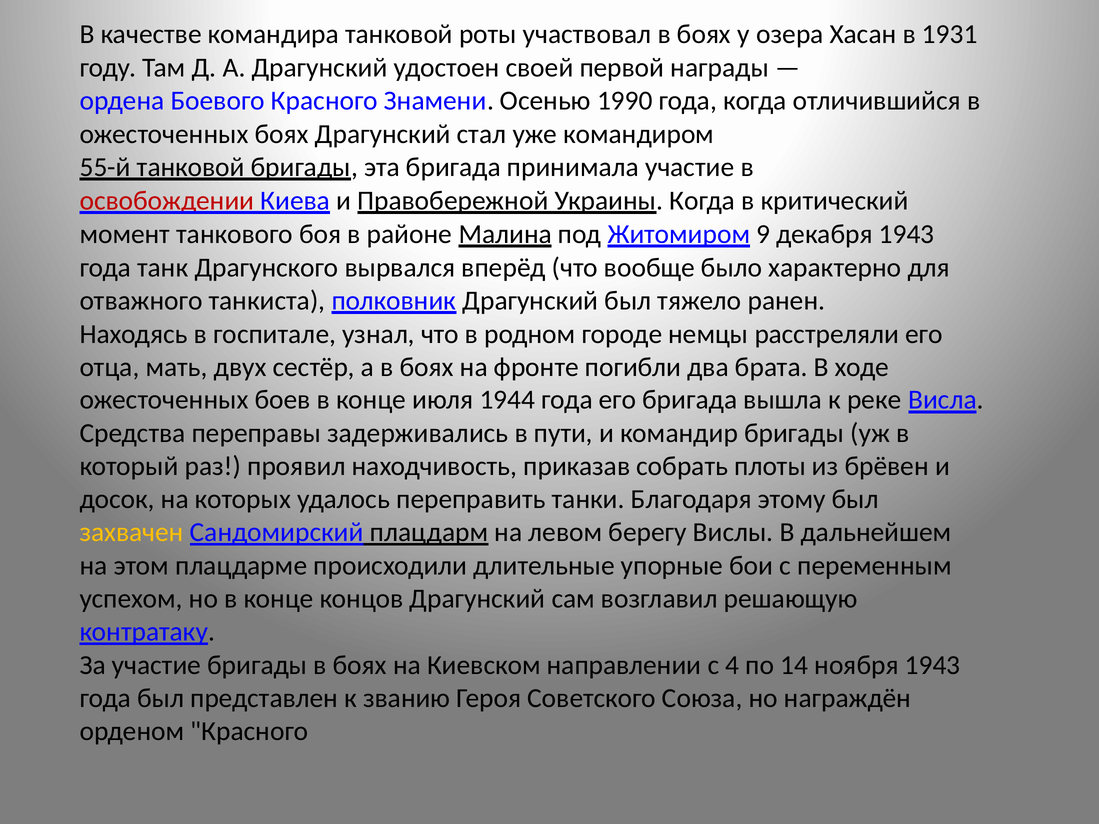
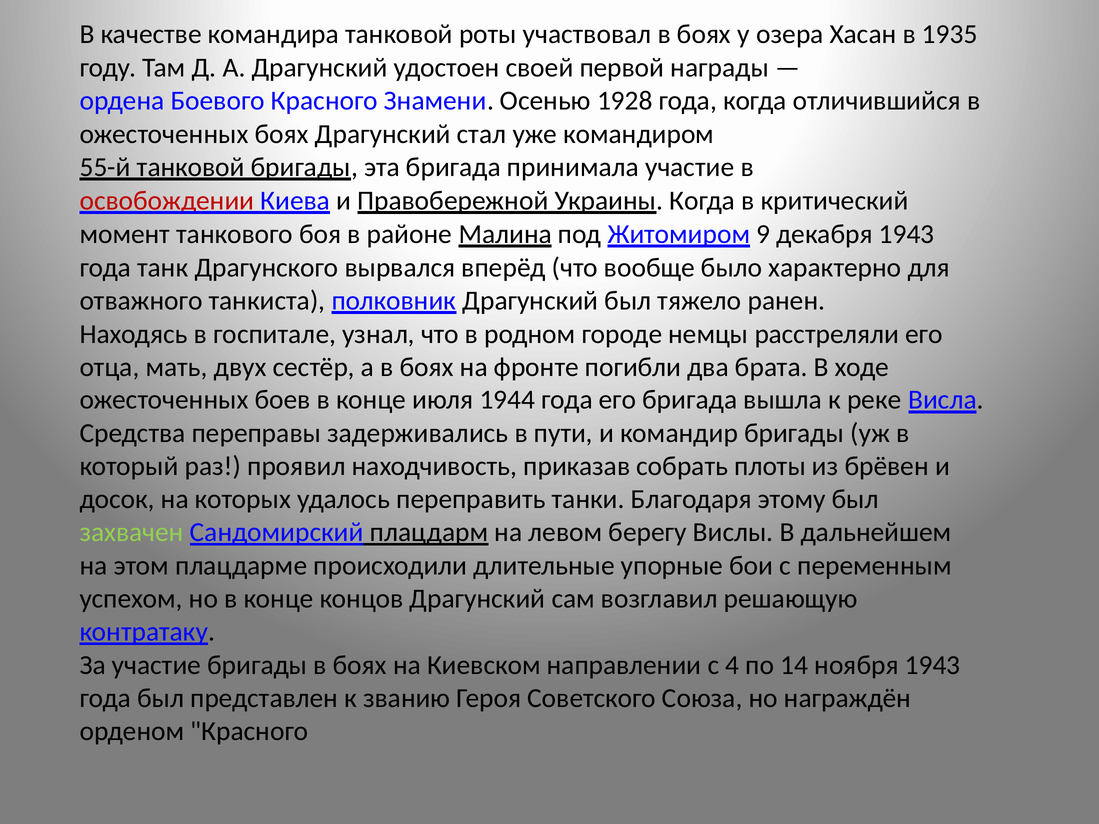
1931: 1931 -> 1935 (950, 34)
1990: 1990 -> 1928 (625, 100)
захвачен colour: yellow -> light green (132, 532)
